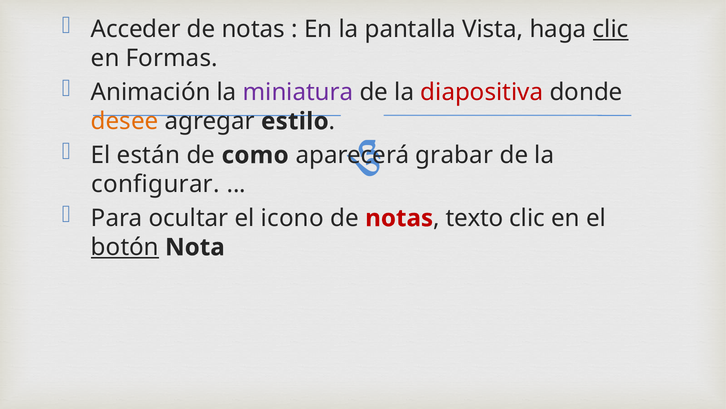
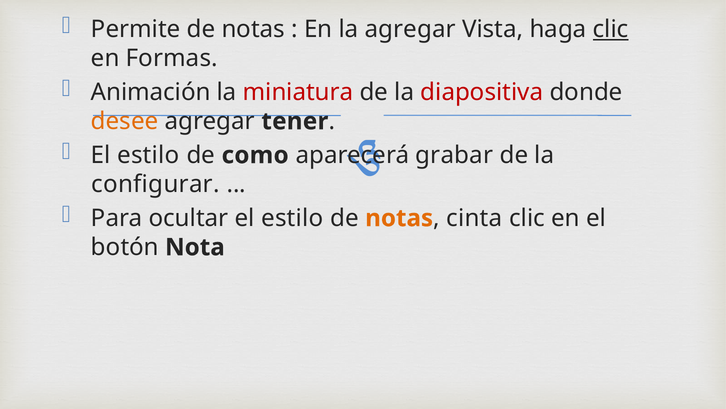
Acceder: Acceder -> Permite (136, 29)
la pantalla: pantalla -> agregar (410, 29)
miniatura colour: purple -> red (298, 92)
estilo: estilo -> tener (295, 121)
están: están -> estilo (148, 155)
ocultar el icono: icono -> estilo (292, 218)
notas colour: red -> orange (399, 218)
texto: texto -> cinta (474, 218)
botón underline: present -> none (125, 247)
